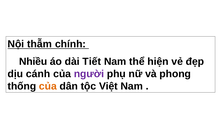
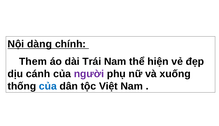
thẫm: thẫm -> dàng (40, 44)
Nhiều: Nhiều -> Them (33, 62)
Tiết: Tiết -> Trái (92, 62)
phong: phong -> xuống (175, 74)
của colour: orange -> blue (48, 86)
